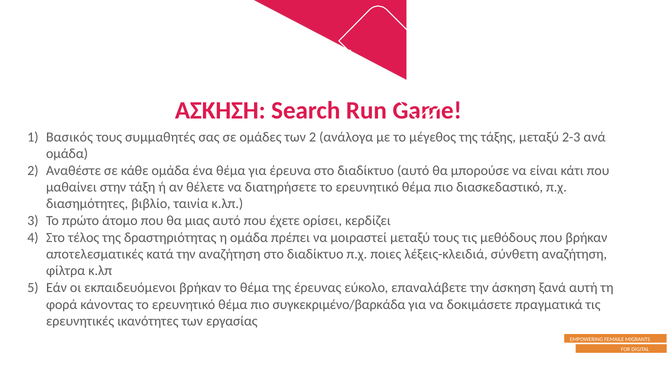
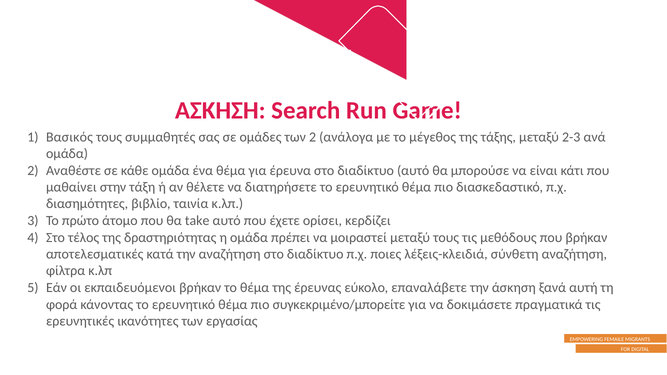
μιας: μιας -> take (197, 221)
συγκεκριμένο/βαρκάδα: συγκεκριμένο/βαρκάδα -> συγκεκριμένο/μπορείτε (339, 305)
